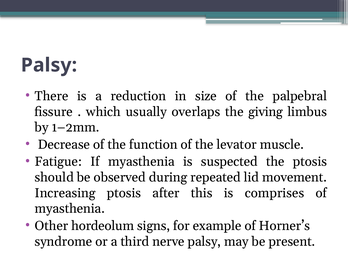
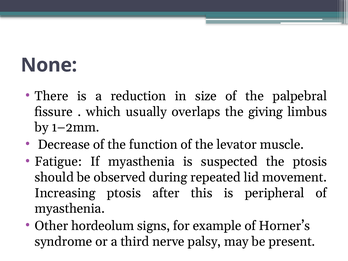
Palsy: Palsy -> None (46, 65)
comprises: comprises -> peripheral (275, 193)
